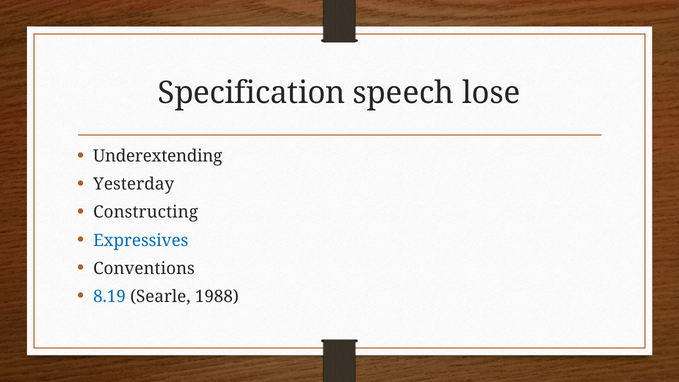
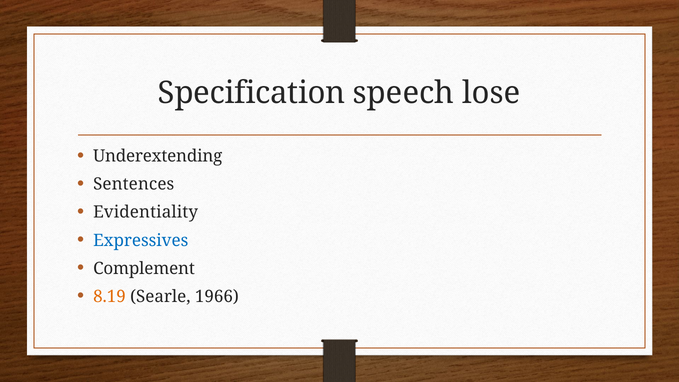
Yesterday: Yesterday -> Sentences (134, 184)
Constructing: Constructing -> Evidentiality (146, 212)
Conventions: Conventions -> Complement (144, 268)
8.19 colour: blue -> orange (109, 296)
1988: 1988 -> 1966 (217, 296)
